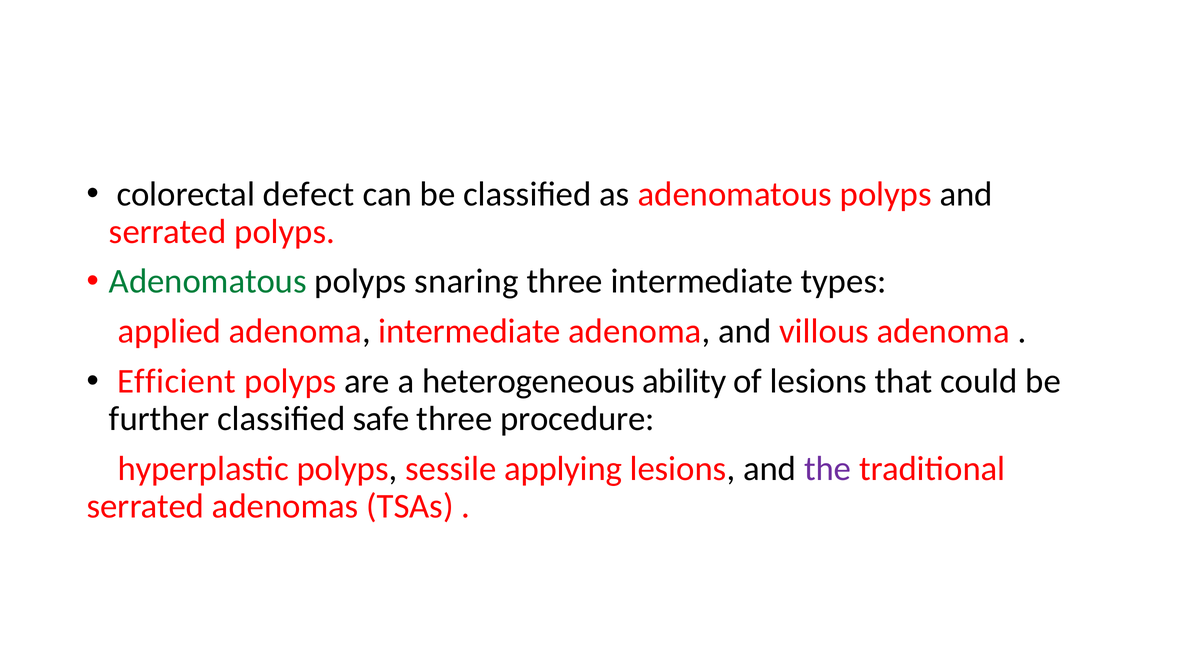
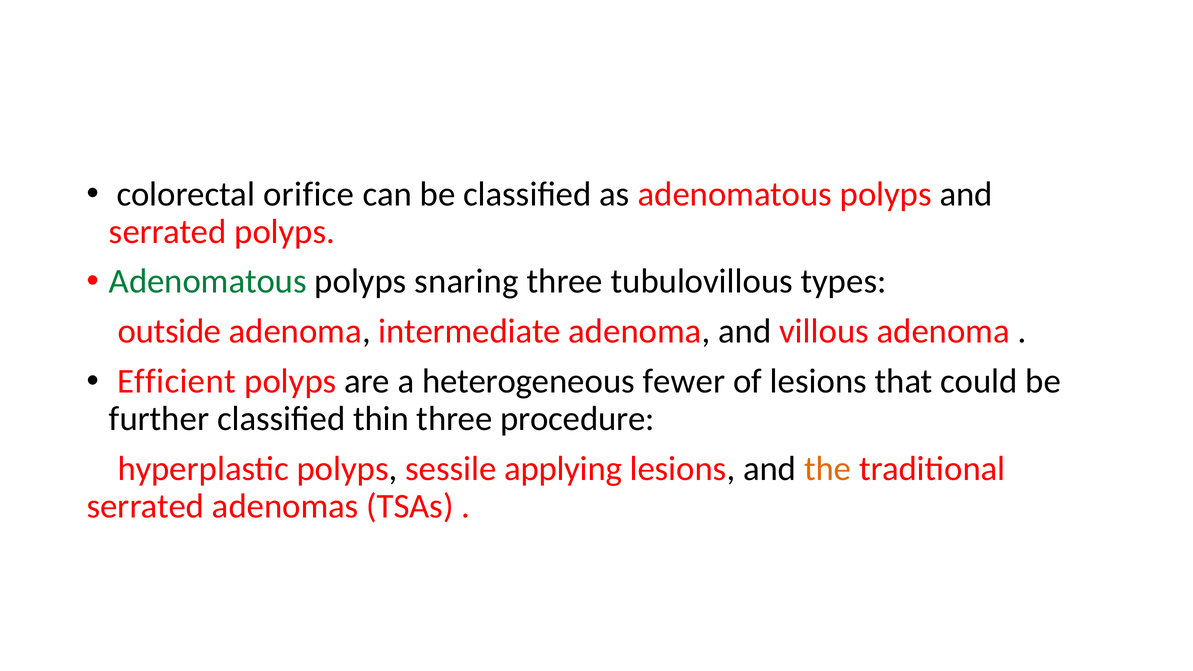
defect: defect -> orifice (309, 194)
three intermediate: intermediate -> tubulovillous (702, 282)
applied: applied -> outside (170, 331)
ability: ability -> fewer (684, 381)
safe: safe -> thin (381, 419)
the colour: purple -> orange (828, 469)
